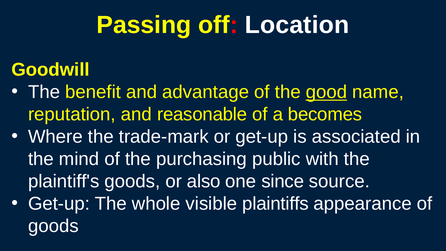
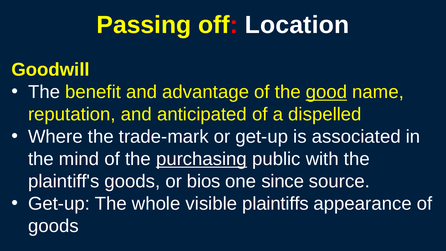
reasonable: reasonable -> anticipated (202, 114)
becomes: becomes -> dispelled (325, 114)
purchasing underline: none -> present (201, 159)
also: also -> bios (204, 181)
